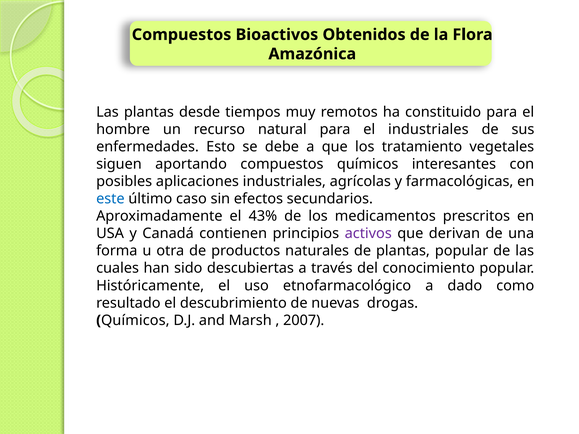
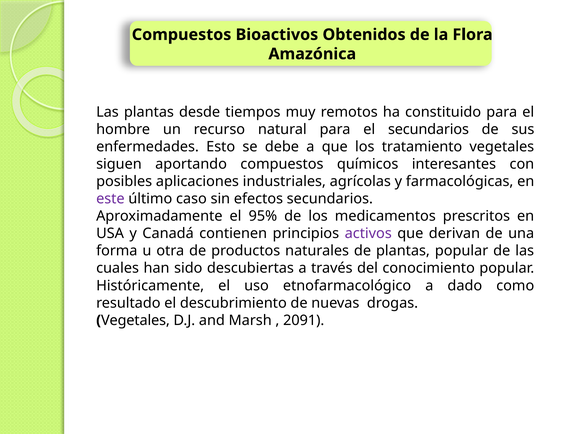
el industriales: industriales -> secundarios (428, 129)
este colour: blue -> purple (110, 199)
43%: 43% -> 95% (263, 216)
Químicos: Químicos -> Vegetales (135, 320)
2007: 2007 -> 2091 (304, 320)
